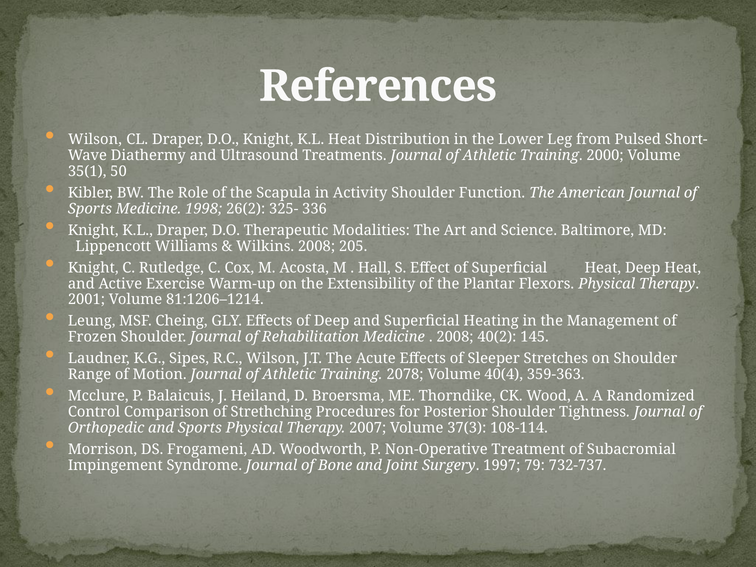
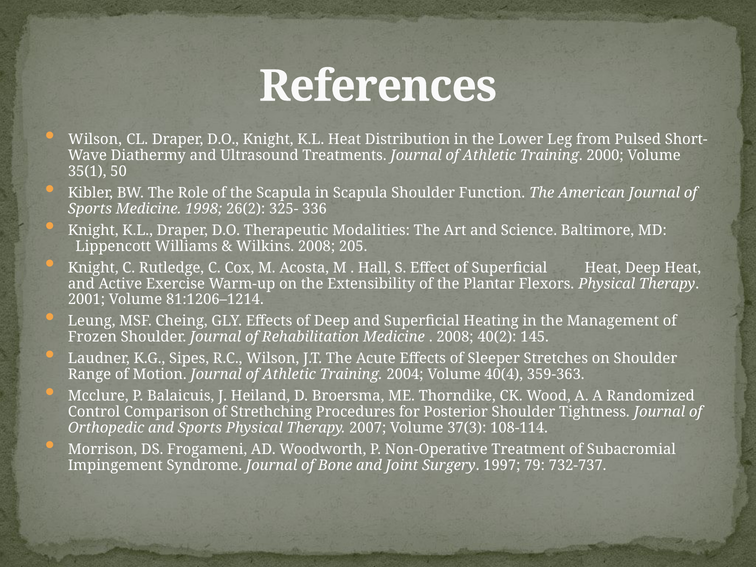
in Activity: Activity -> Scapula (360, 193)
2078: 2078 -> 2004 (405, 374)
